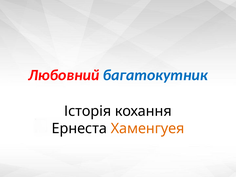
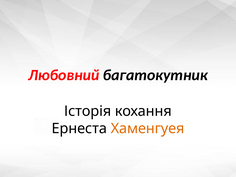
багатокутник colour: blue -> black (155, 75)
